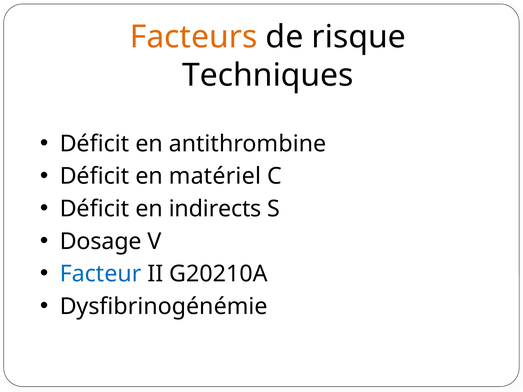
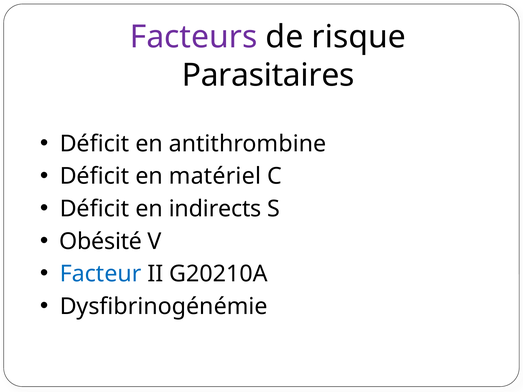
Facteurs colour: orange -> purple (194, 37)
Techniques: Techniques -> Parasitaires (268, 75)
Dosage: Dosage -> Obésité (101, 241)
